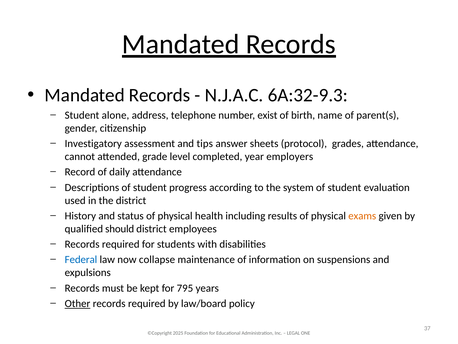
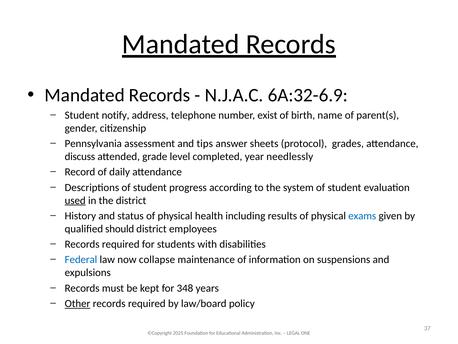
6A:32-9.3: 6A:32-9.3 -> 6A:32-6.9 (308, 95)
alone: alone -> notify (116, 115)
Investigatory: Investigatory -> Pennsylvania (93, 143)
cannot: cannot -> discuss (80, 156)
employers: employers -> needlessly (290, 156)
used underline: none -> present (75, 200)
exams colour: orange -> blue (362, 216)
795: 795 -> 348 (185, 288)
